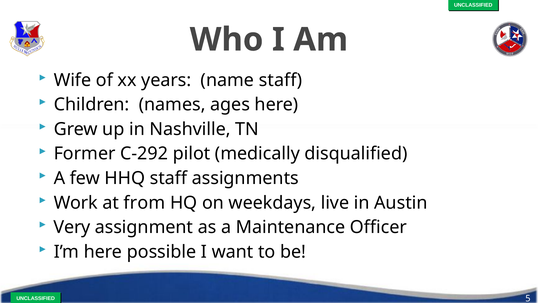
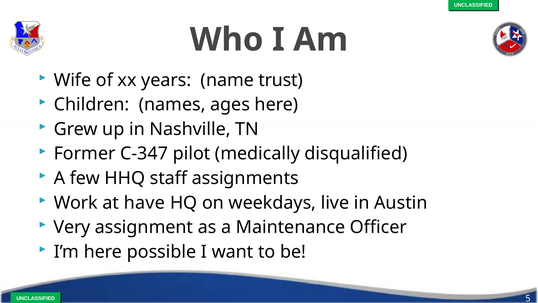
name staff: staff -> trust (281, 80)
C-292: C-292 -> C-347 (144, 154)
from: from -> have (144, 203)
